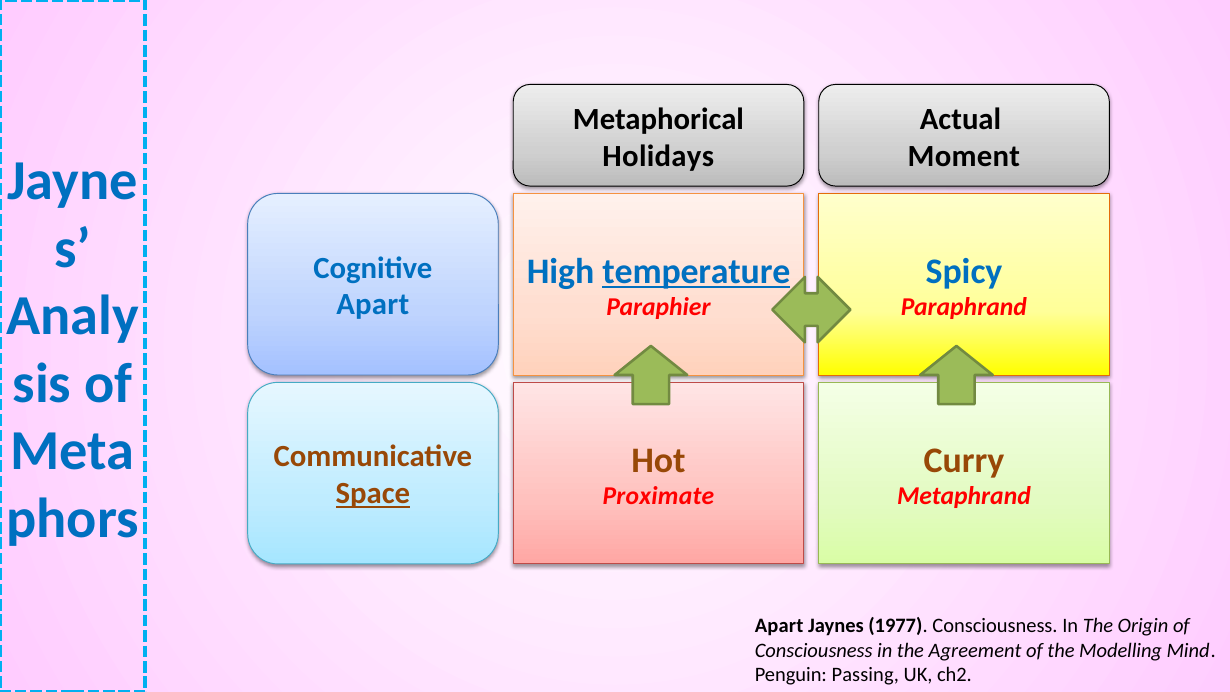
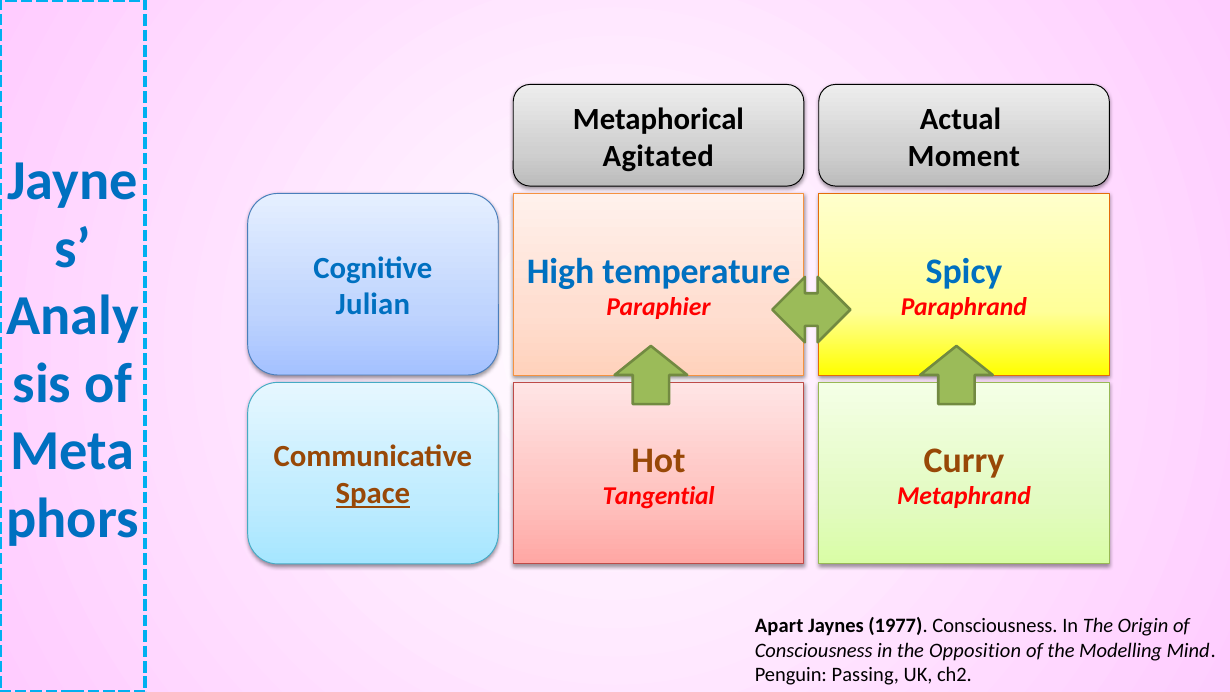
Holidays: Holidays -> Agitated (658, 156)
temperature underline: present -> none (696, 271)
Apart: Apart -> Julian (373, 305)
Proximate: Proximate -> Tangential (659, 496)
Agreement: Agreement -> Opposition (975, 650)
